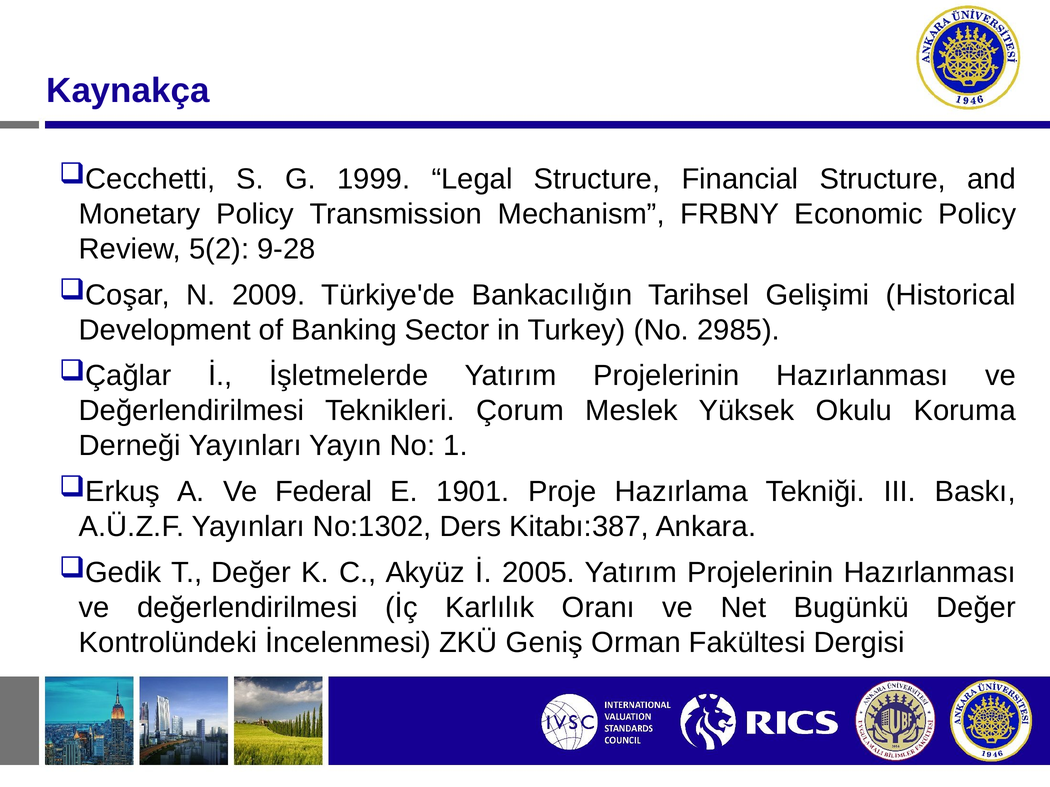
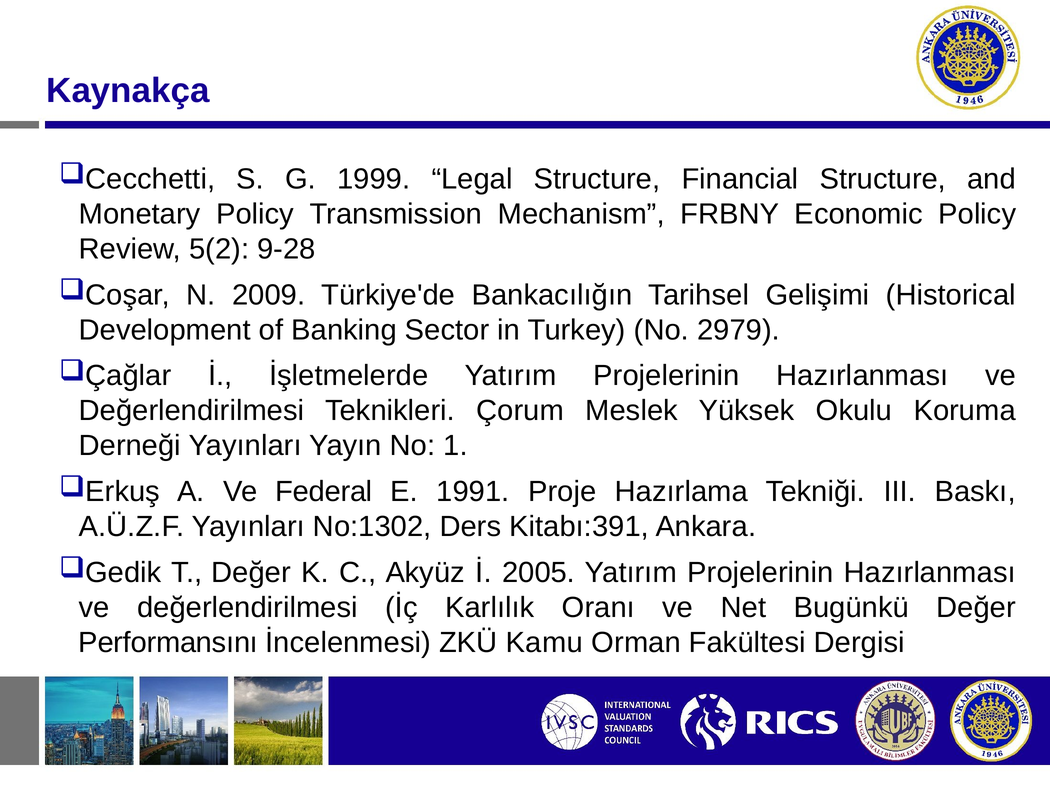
2985: 2985 -> 2979 (738, 330)
1901: 1901 -> 1991 (473, 492)
Kitabı:387: Kitabı:387 -> Kitabı:391 (579, 527)
Kontrolündeki: Kontrolündeki -> Performansını (168, 643)
Geniş: Geniş -> Kamu (544, 643)
